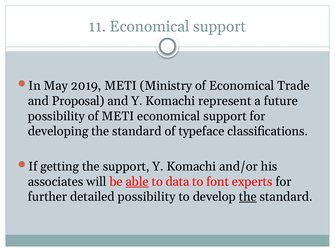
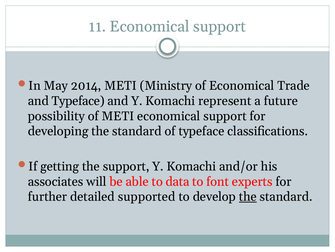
2019: 2019 -> 2014 (86, 86)
and Proposal: Proposal -> Typeface (78, 101)
able underline: present -> none (137, 181)
detailed possibility: possibility -> supported (147, 196)
